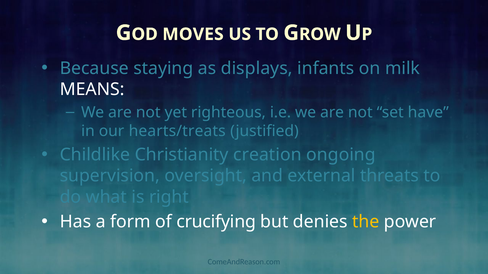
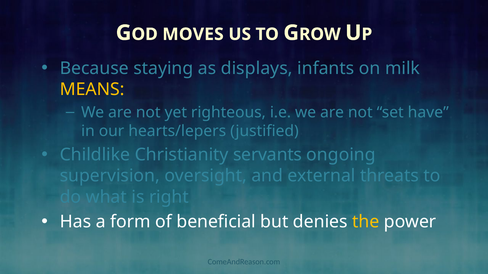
MEANS colour: white -> yellow (92, 89)
hearts/treats: hearts/treats -> hearts/lepers (177, 131)
creation: creation -> servants (268, 155)
crucifying: crucifying -> beneficial (216, 222)
